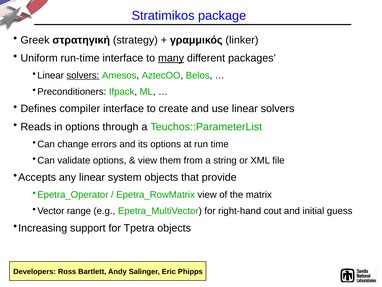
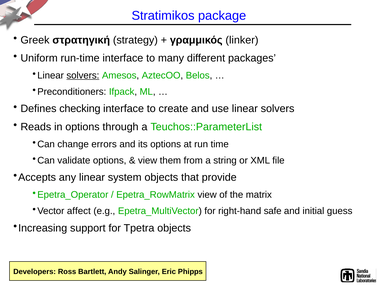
many underline: present -> none (171, 58)
compiler: compiler -> checking (80, 109)
range: range -> affect (79, 211)
cout: cout -> safe (273, 211)
